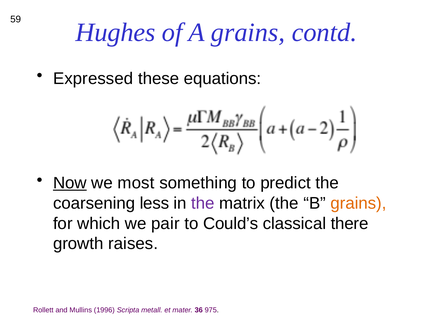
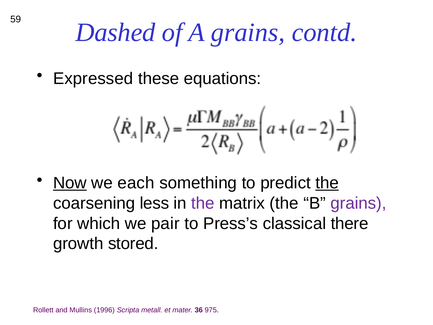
Hughes: Hughes -> Dashed (115, 33)
most: most -> each (136, 183)
the underline: none -> present (327, 183)
grains colour: orange -> purple (359, 203)
Could’s: Could’s -> Press’s (231, 223)
raises: raises -> stored (133, 244)
